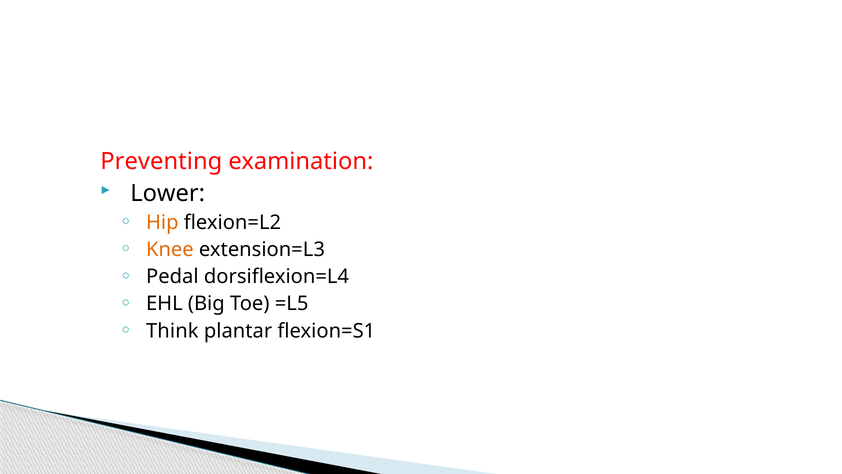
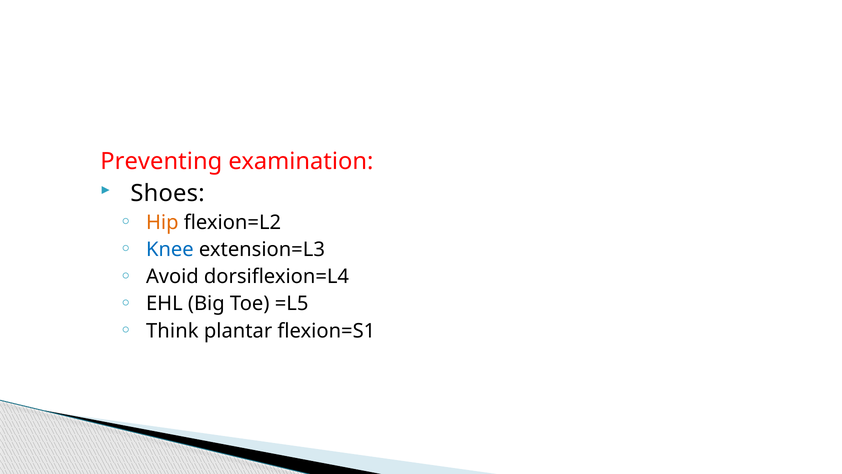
Lower: Lower -> Shoes (168, 193)
Knee colour: orange -> blue (170, 249)
Pedal: Pedal -> Avoid (172, 276)
